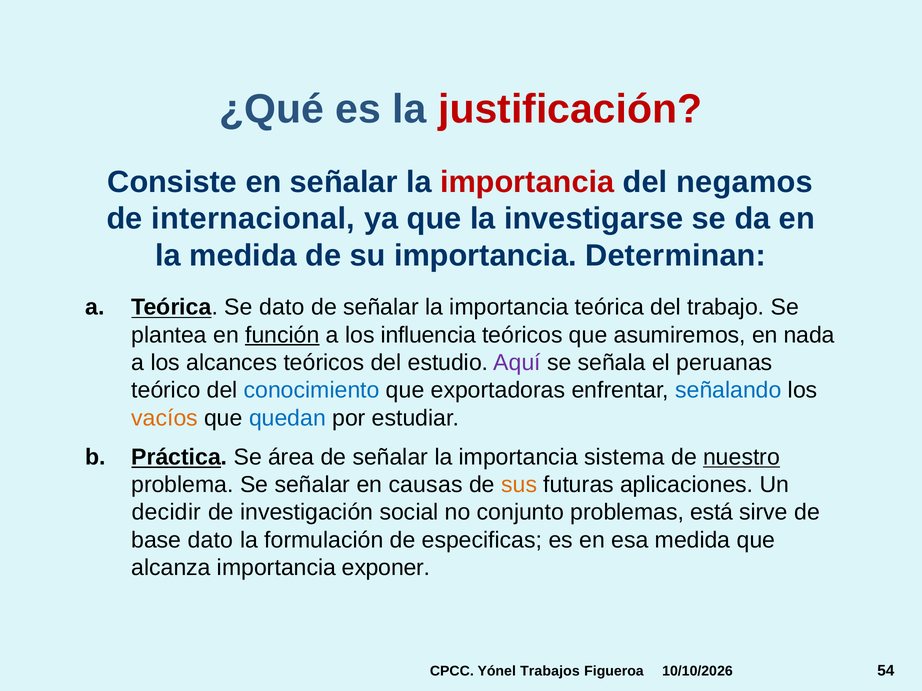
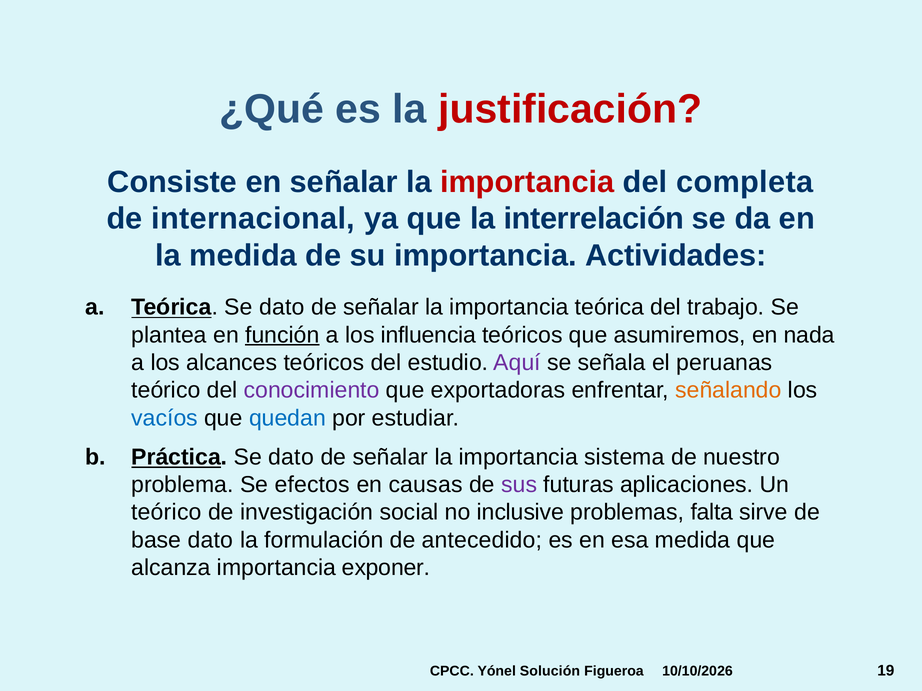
negamos: negamos -> completa (745, 182)
investigarse: investigarse -> interrelación (594, 219)
Determinan: Determinan -> Actividades (676, 256)
conocimiento colour: blue -> purple (312, 391)
señalando colour: blue -> orange (728, 391)
vacíos colour: orange -> blue (165, 418)
Práctica Se área: área -> dato (291, 457)
nuestro underline: present -> none (742, 457)
Se señalar: señalar -> efectos (312, 485)
sus colour: orange -> purple (519, 485)
decidir: decidir -> teórico (166, 513)
conjunto: conjunto -> inclusive (520, 513)
está: está -> falta (712, 513)
especificas: especificas -> antecedido (482, 540)
Trabajos: Trabajos -> Solución (550, 672)
54: 54 -> 19 (886, 671)
